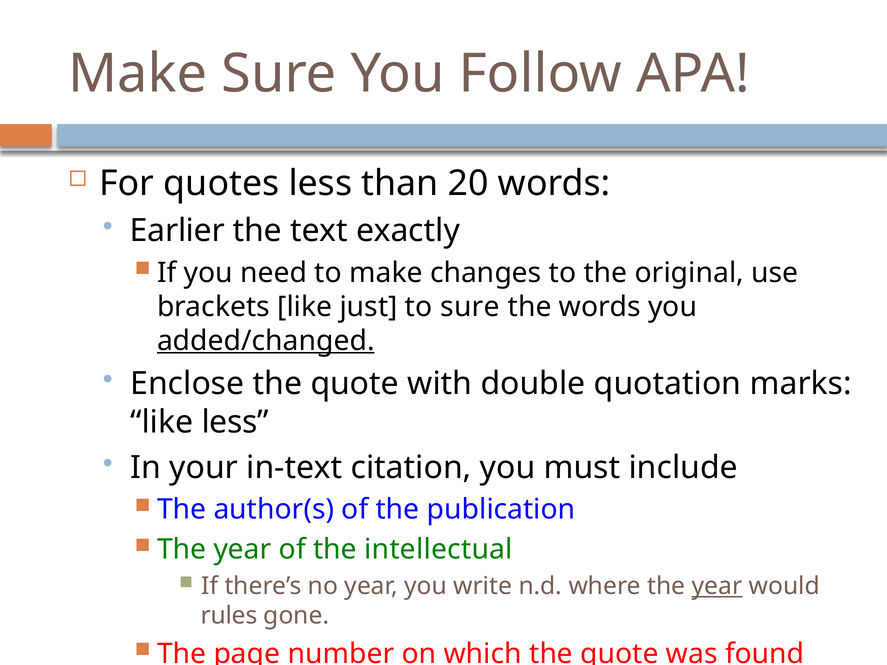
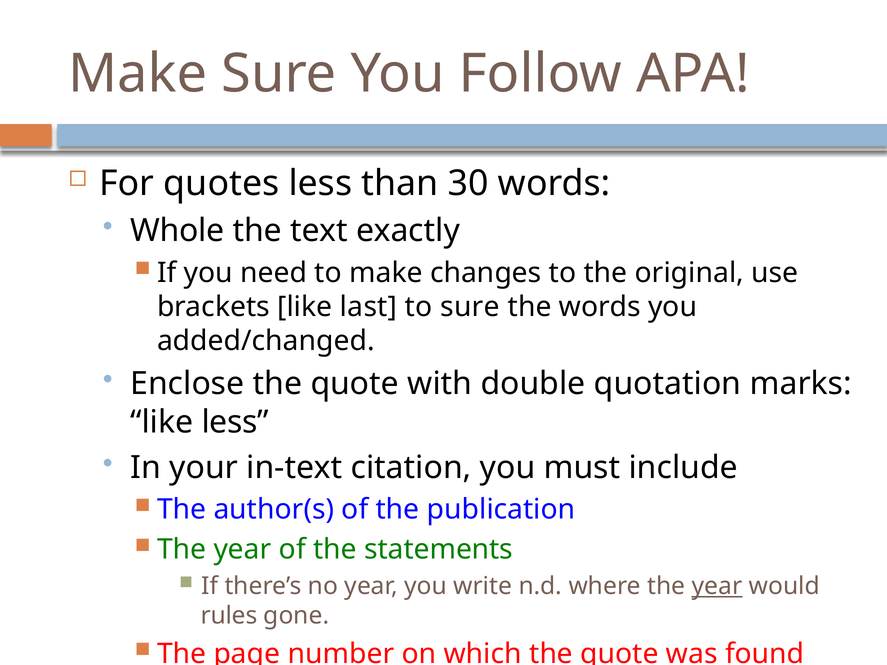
20: 20 -> 30 (468, 184)
Earlier: Earlier -> Whole (177, 231)
just: just -> last (368, 307)
added/changed underline: present -> none (266, 341)
intellectual: intellectual -> statements (439, 550)
